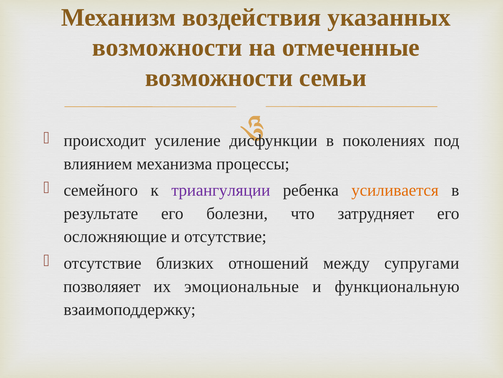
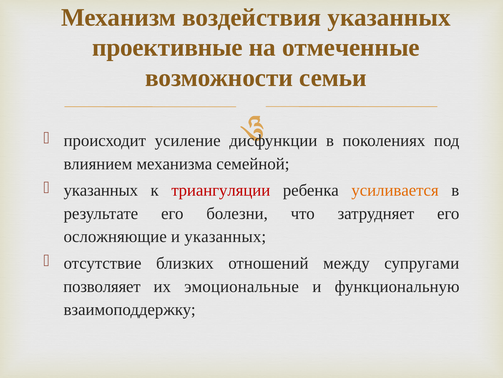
возможности: возможности -> проективные (167, 48)
процессы: процессы -> семейной (253, 164)
семейного: семейного -> указанных (101, 190)
триангуляции colour: purple -> red (221, 190)
и отсутствие: отсутствие -> указанных (225, 236)
